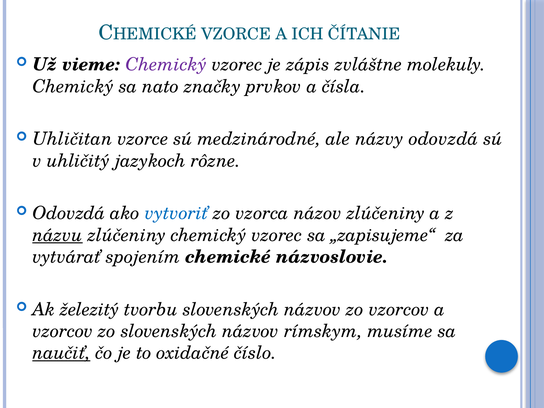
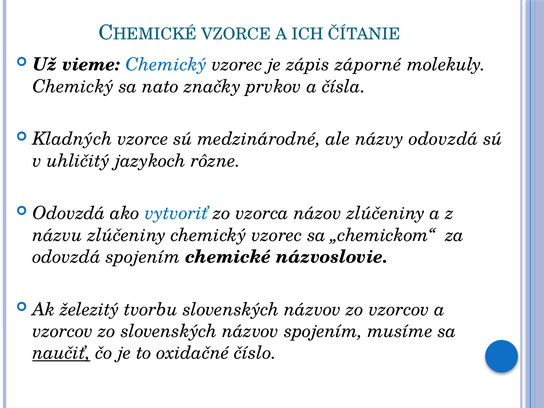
Chemický colour: purple -> blue (166, 65)
zvláštne: zvláštne -> záporné (368, 65)
Uhličitan: Uhličitan -> Kladných (72, 139)
názvu underline: present -> none (58, 235)
„zapisujeme“: „zapisujeme“ -> „chemickom“ (383, 235)
vytvárať: vytvárať -> odovzdá (67, 257)
názvov rímskym: rímskym -> spojením (323, 331)
